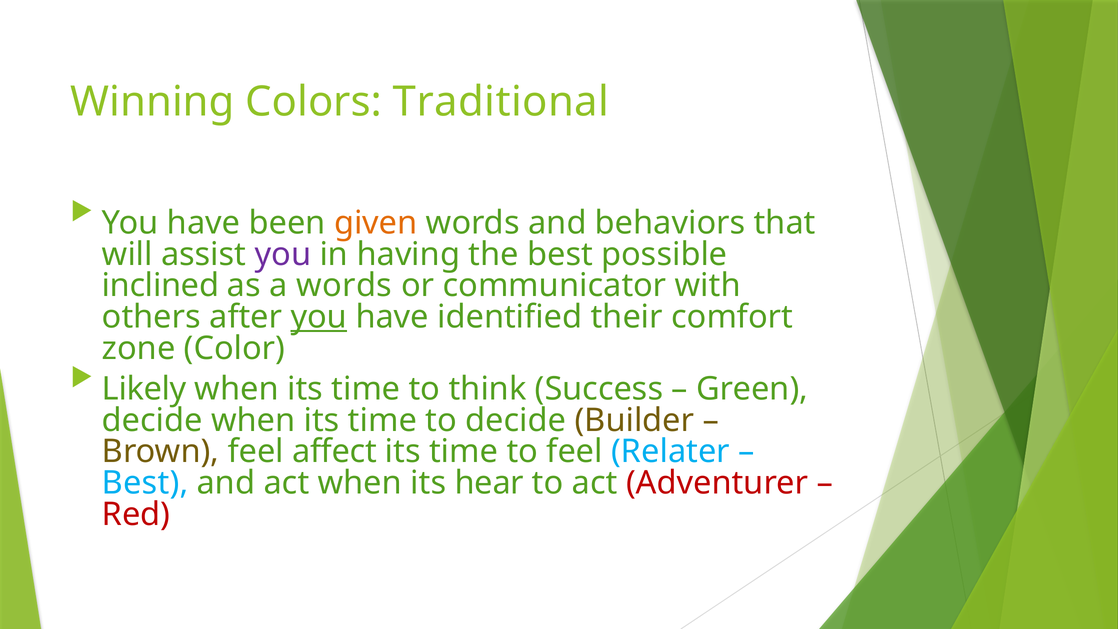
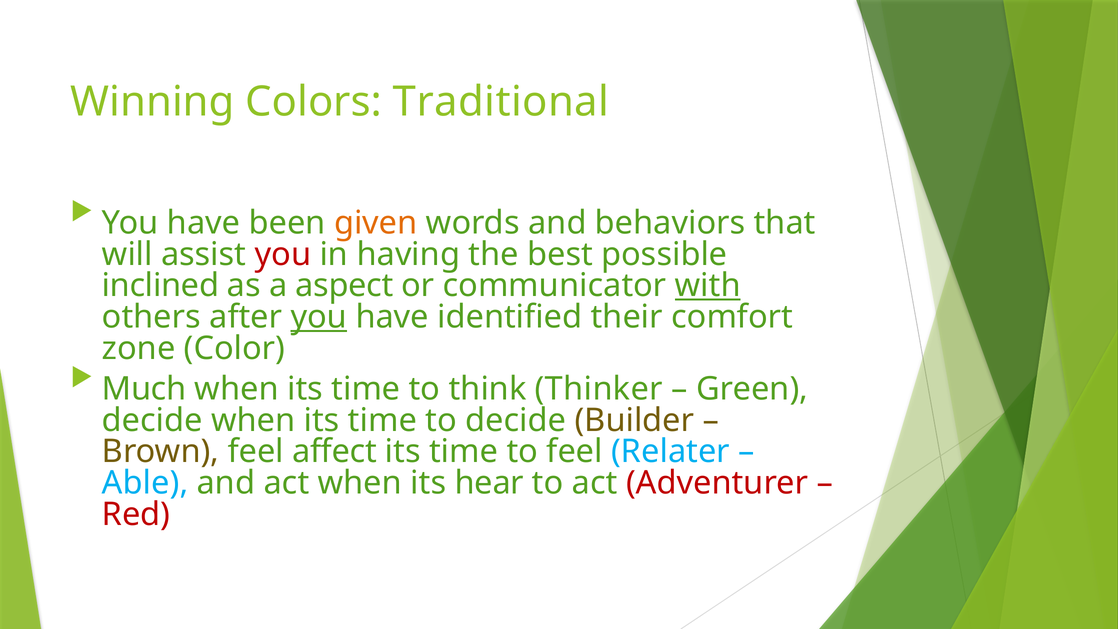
you colour: purple -> red (283, 254)
a words: words -> aspect (344, 286)
with underline: none -> present (708, 286)
Likely: Likely -> Much (144, 389)
Success: Success -> Thinker (599, 389)
Best: Best -> Able (145, 483)
